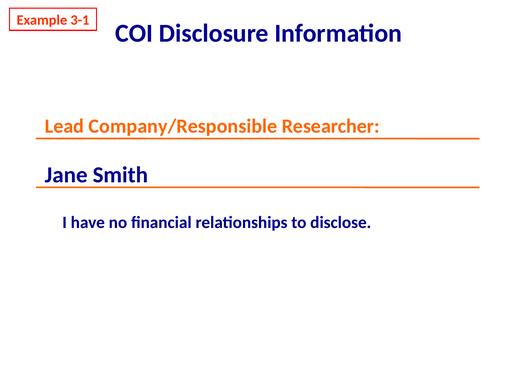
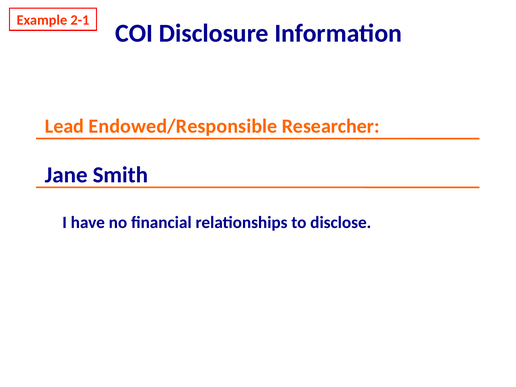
3-1: 3-1 -> 2-1 (80, 20)
Company/Responsible: Company/Responsible -> Endowed/Responsible (183, 126)
